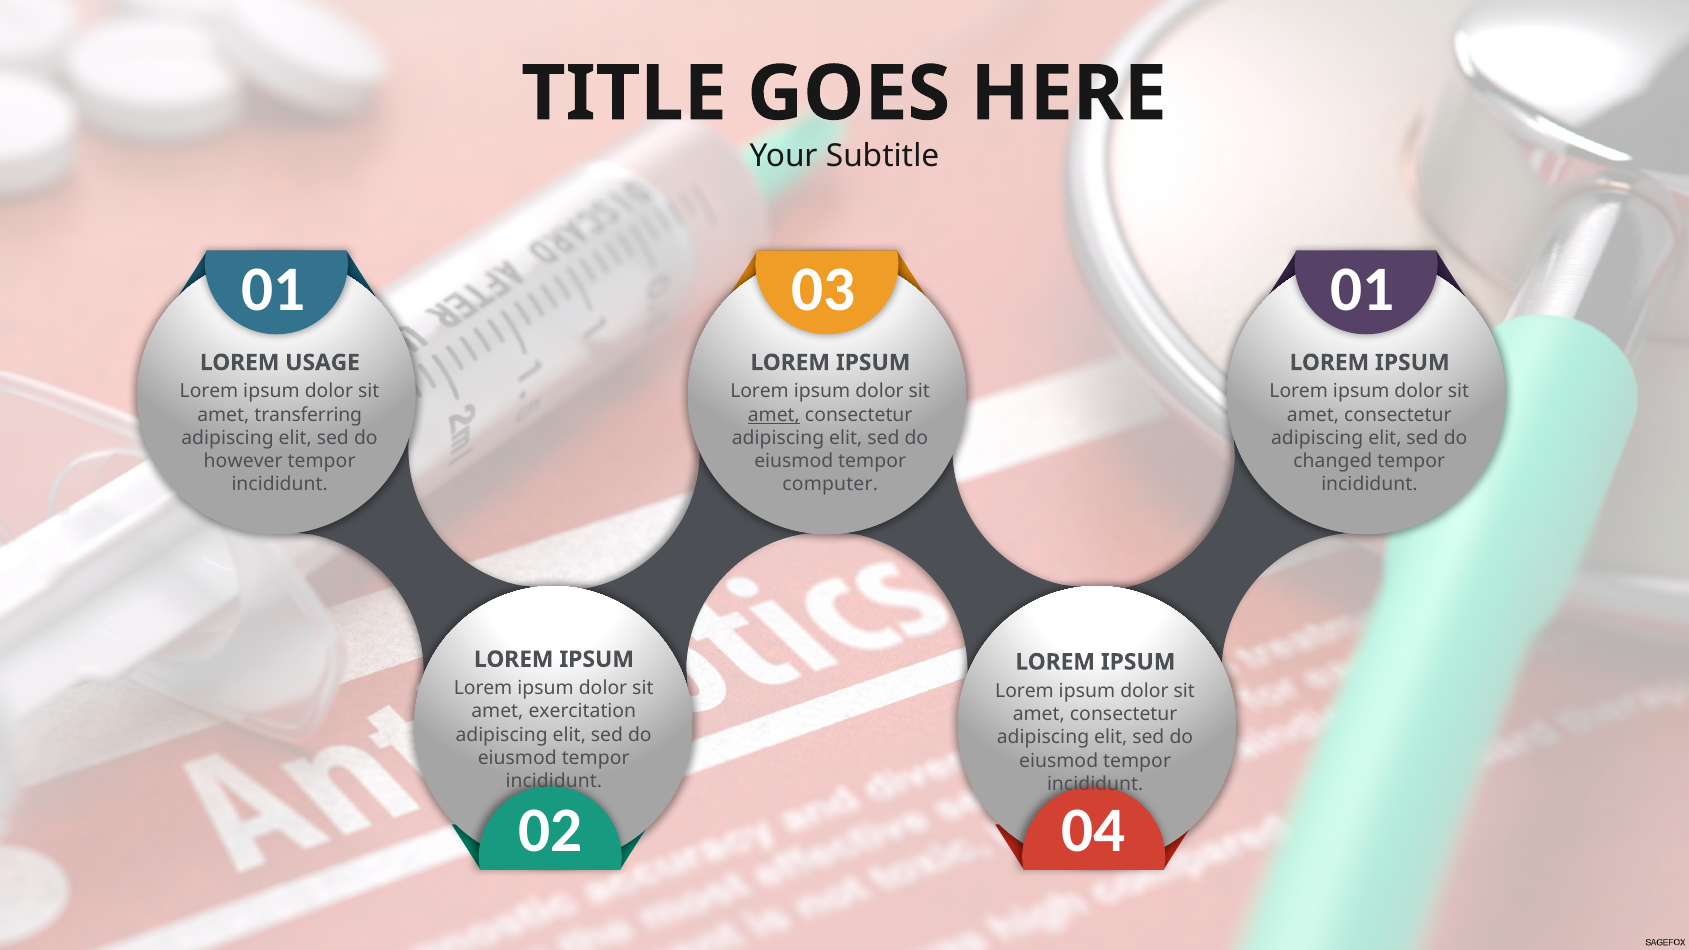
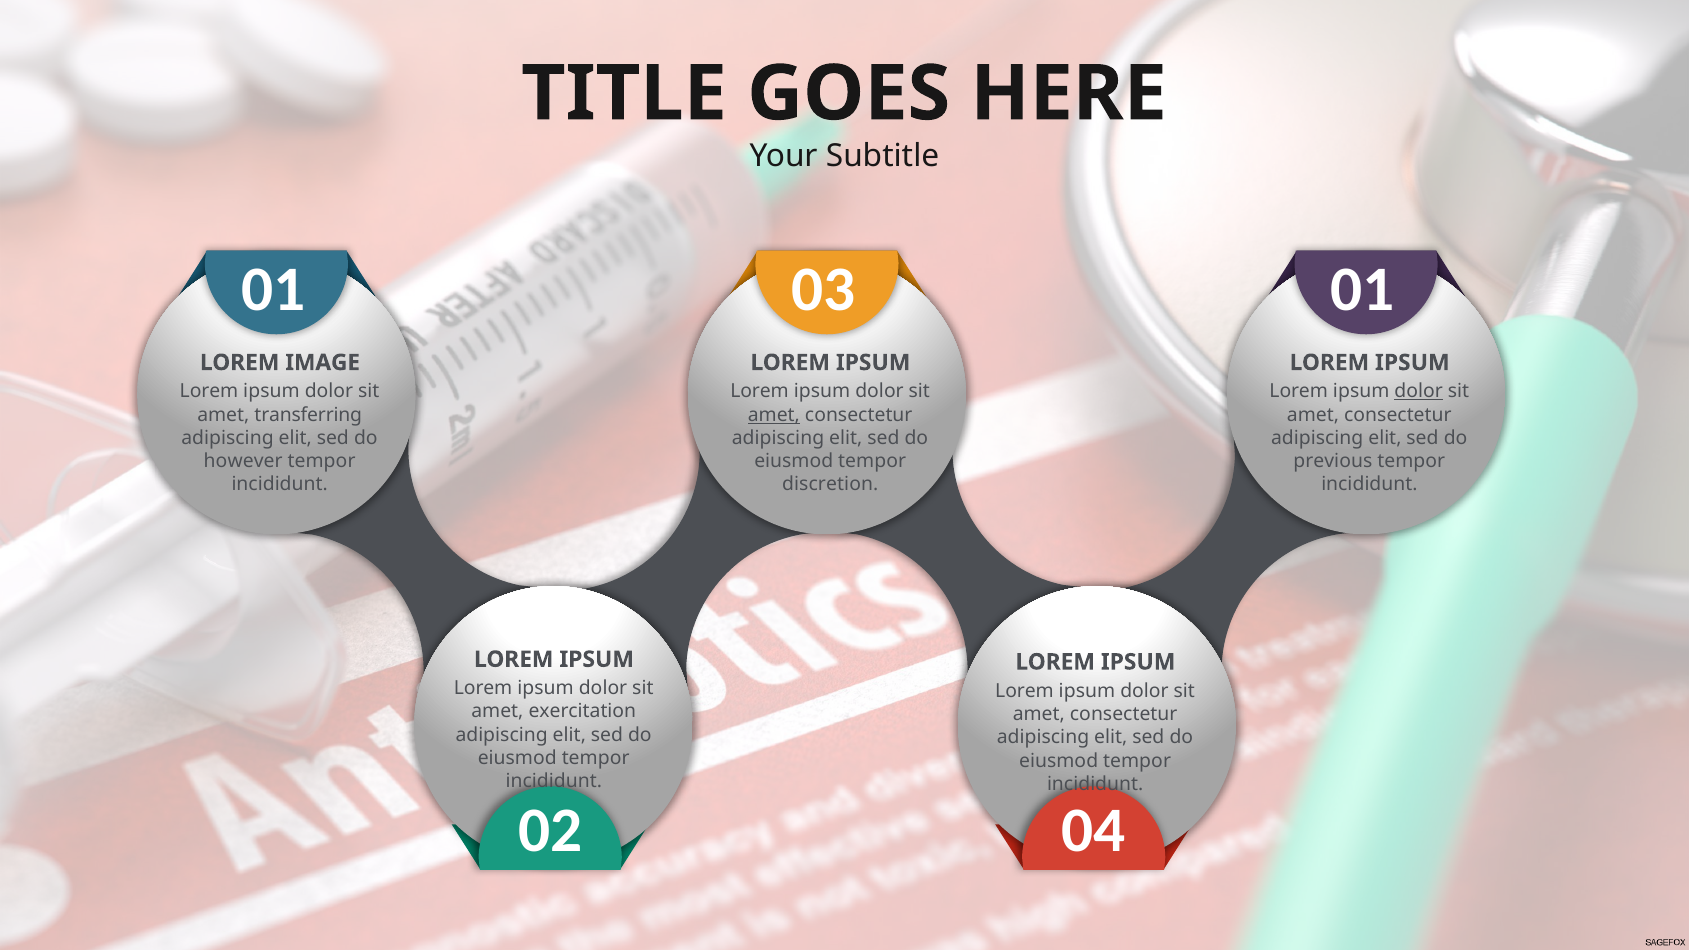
USAGE: USAGE -> IMAGE (323, 363)
dolor underline: none -> present (1419, 392)
changed: changed -> previous (1333, 461)
computer: computer -> discretion (830, 485)
